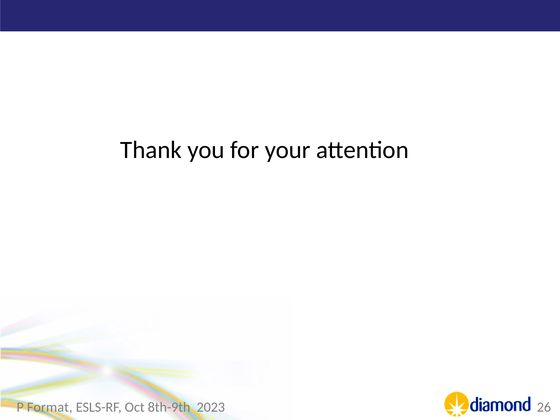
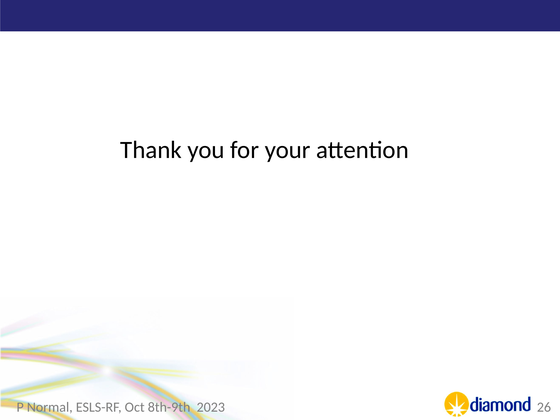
Format: Format -> Normal (50, 407)
